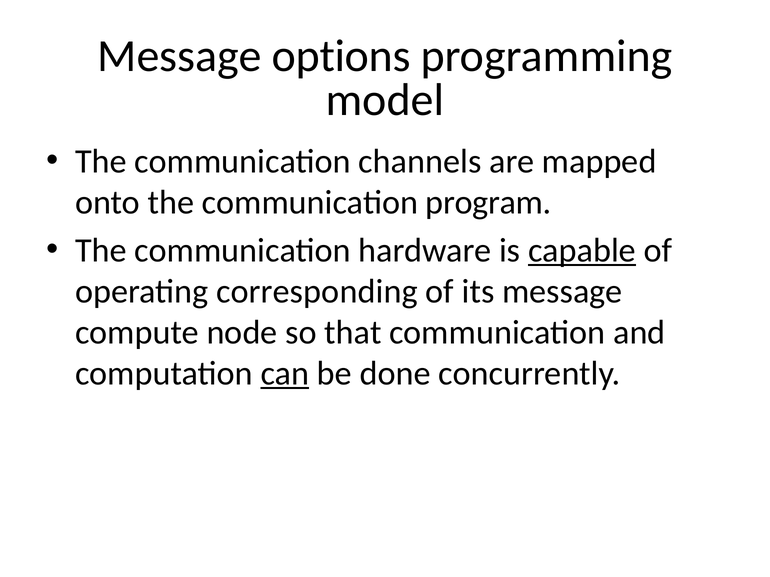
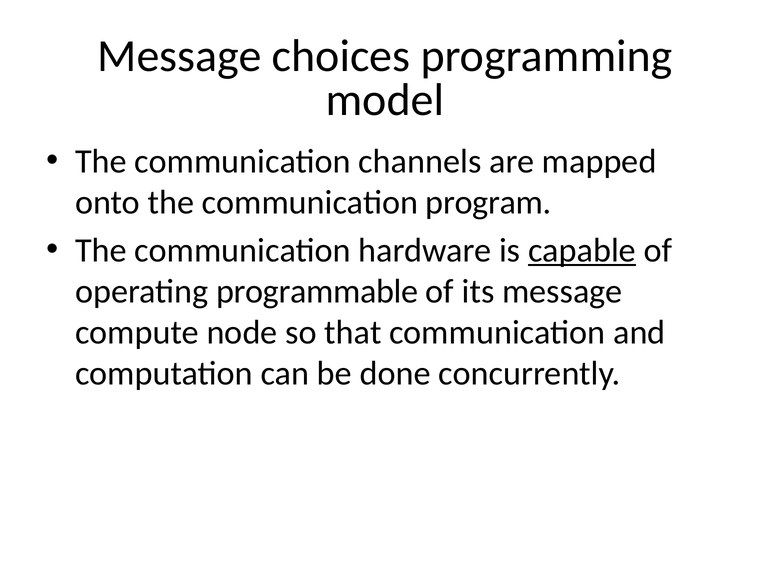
options: options -> choices (341, 56)
corresponding: corresponding -> programmable (317, 292)
can underline: present -> none (285, 374)
